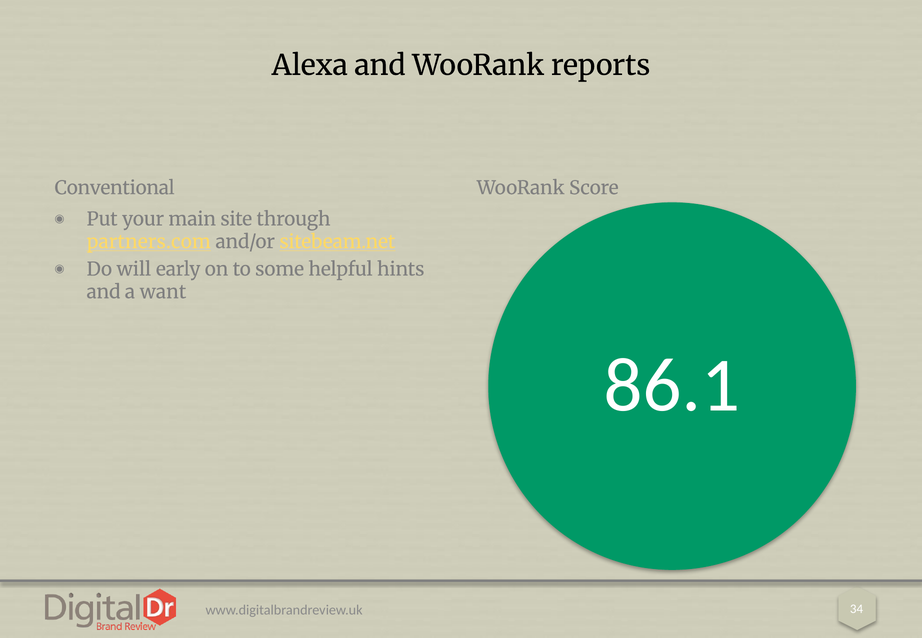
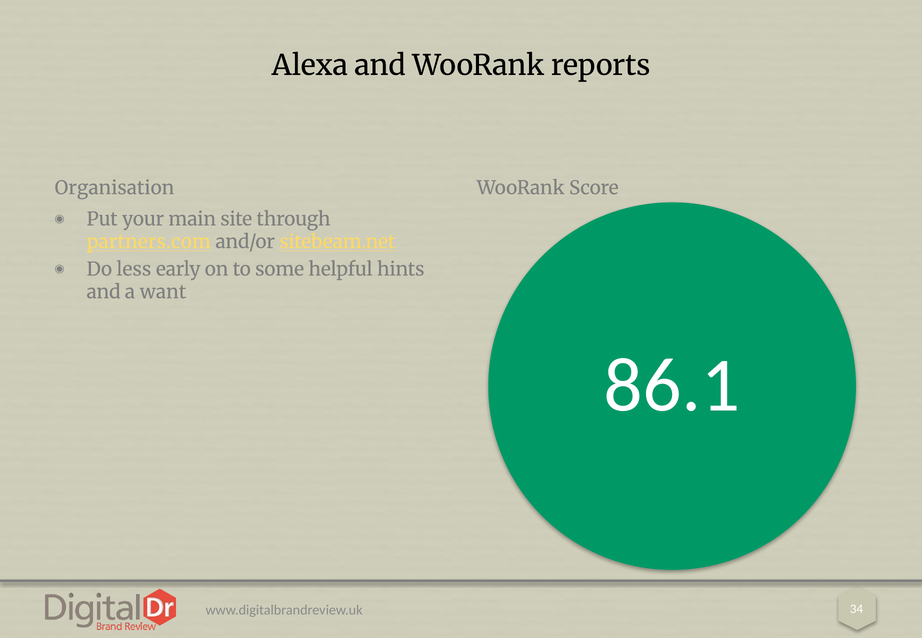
Conventional: Conventional -> Organisation (114, 188)
will: will -> less (134, 269)
